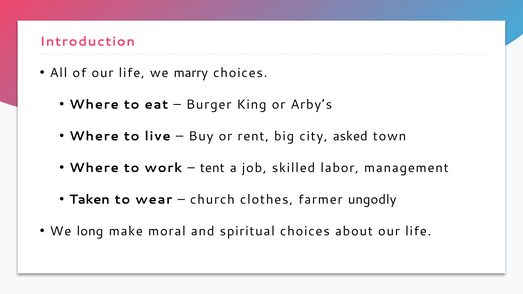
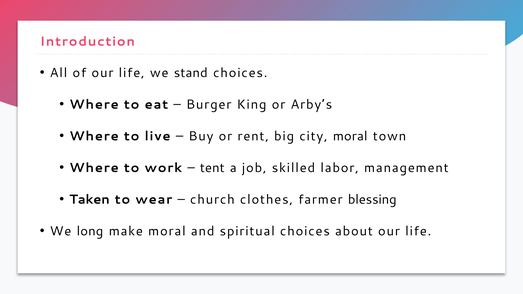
marry: marry -> stand (191, 73)
city asked: asked -> moral (350, 136)
ungodly: ungodly -> blessing (372, 200)
